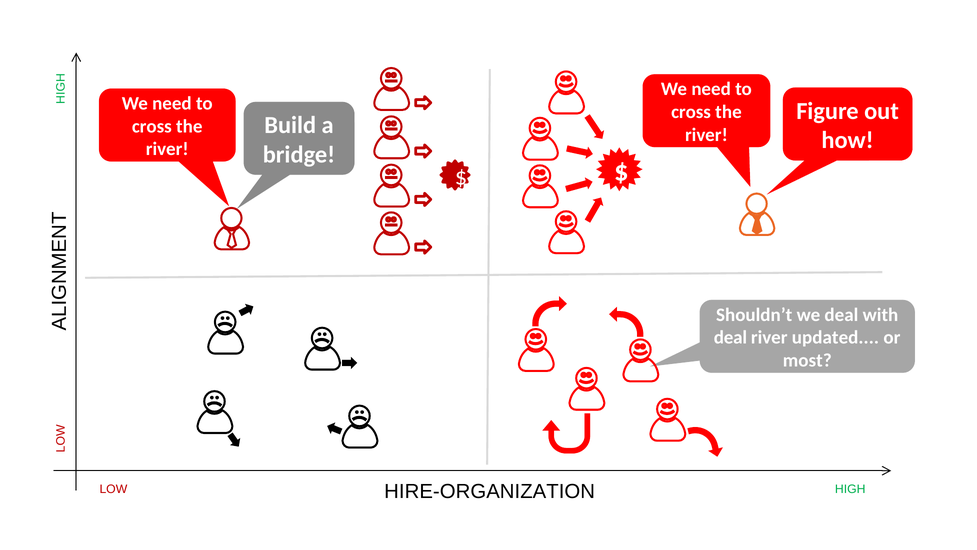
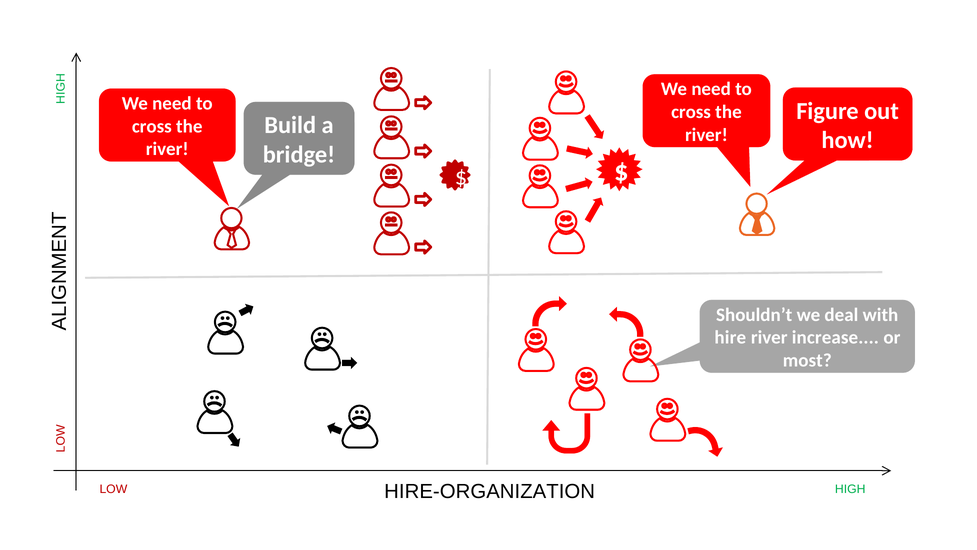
deal: deal -> hire (730, 337)
updated: updated -> increase (835, 337)
